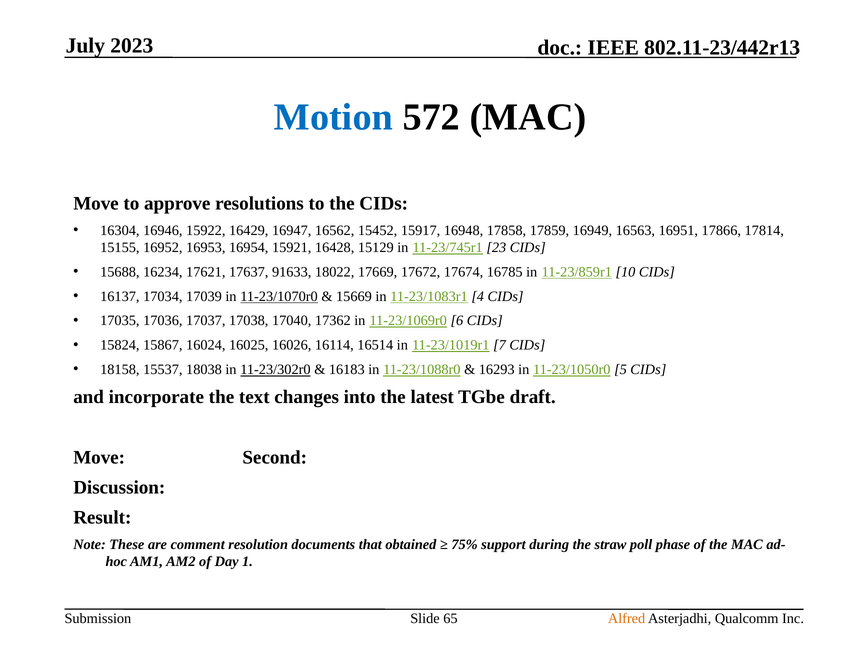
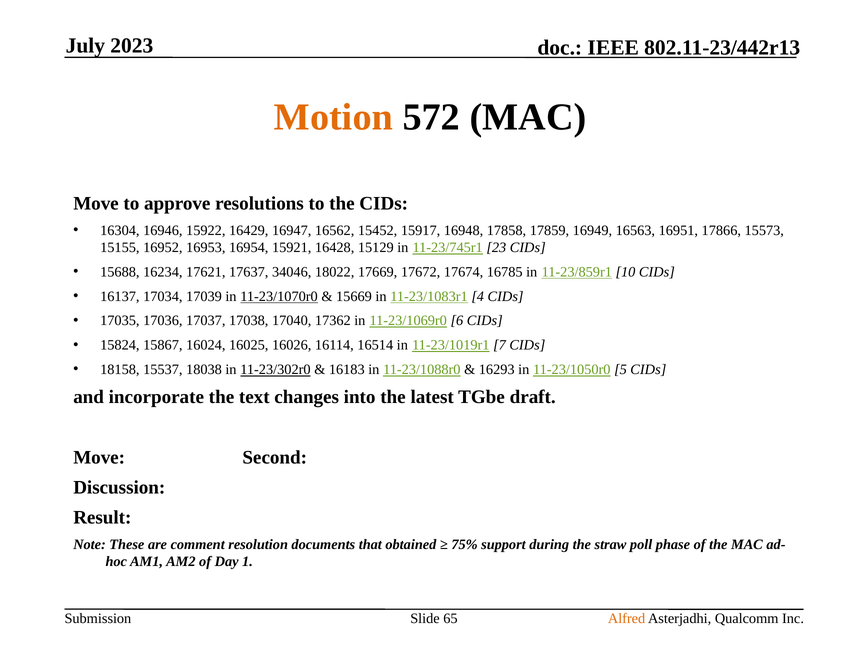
Motion colour: blue -> orange (334, 117)
17814: 17814 -> 15573 (764, 231)
91633: 91633 -> 34046 (292, 272)
